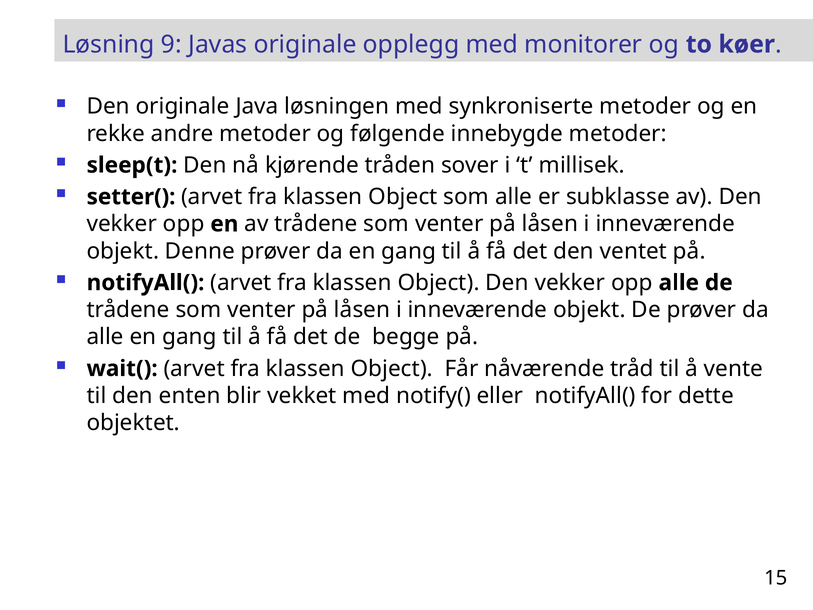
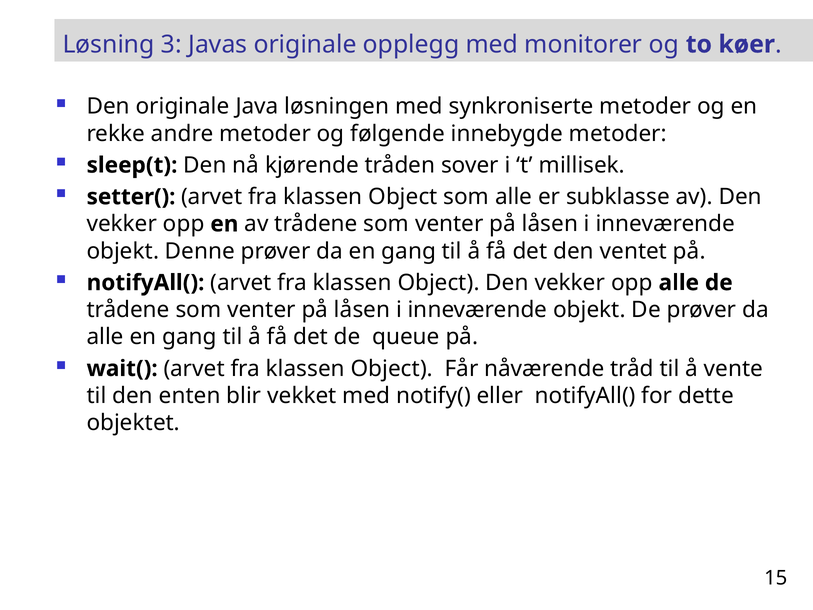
9: 9 -> 3 (171, 44)
begge: begge -> queue (406, 337)
